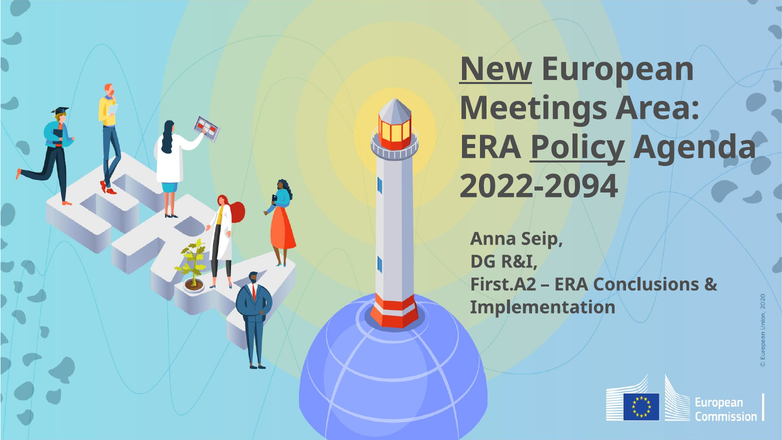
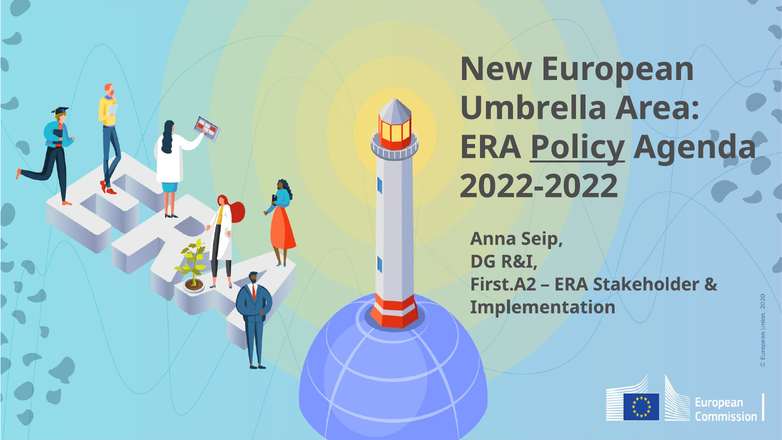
New underline: present -> none (496, 69)
Meetings: Meetings -> Umbrella (533, 108)
2022-2094: 2022-2094 -> 2022-2022 (539, 186)
Conclusions: Conclusions -> Stakeholder (646, 284)
